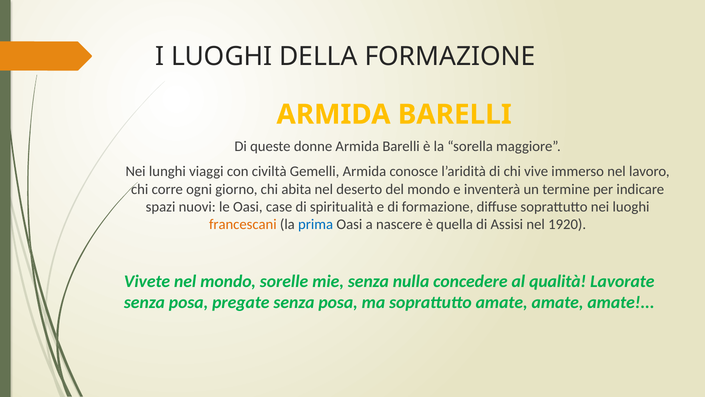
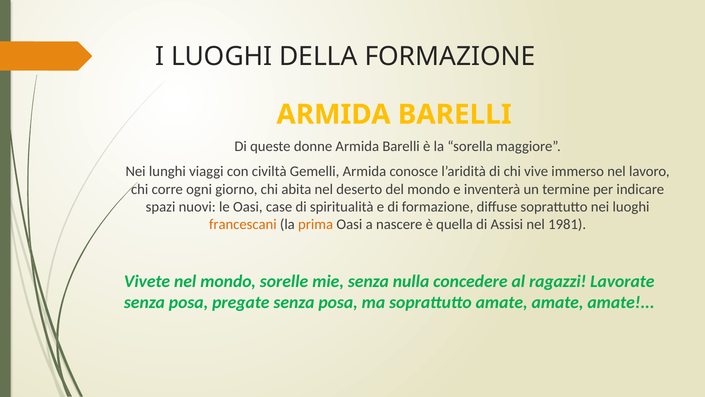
prima colour: blue -> orange (316, 224)
1920: 1920 -> 1981 (567, 224)
qualità: qualità -> ragazzi (558, 281)
